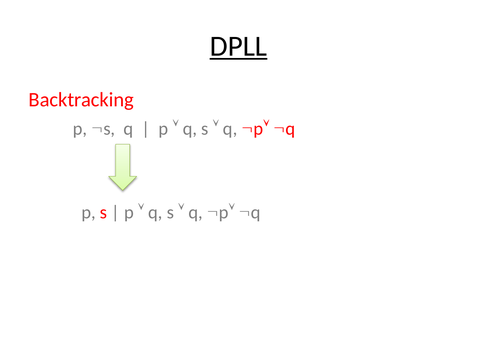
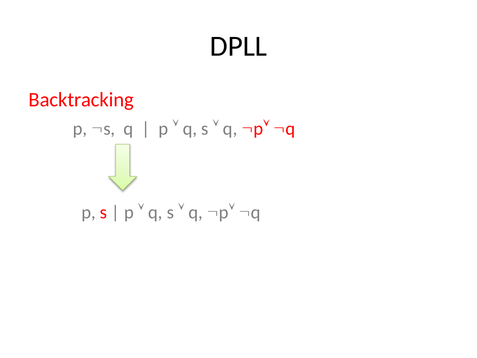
DPLL underline: present -> none (238, 46)
